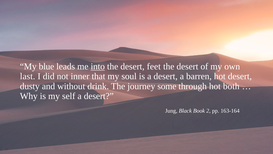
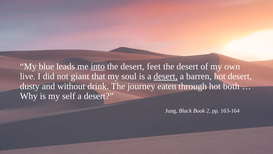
last: last -> live (28, 76)
inner: inner -> giant (80, 76)
desert underline: none -> present (166, 76)
some: some -> eaten (167, 86)
